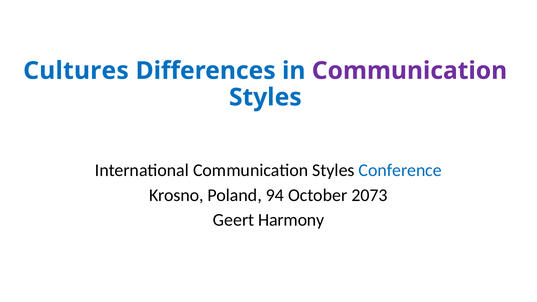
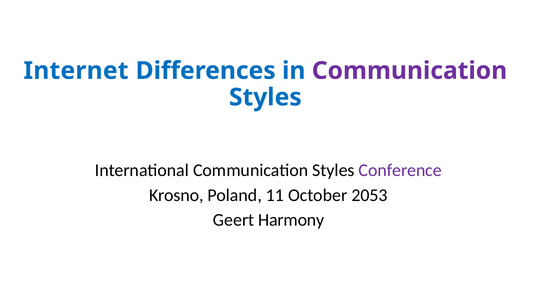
Cultures: Cultures -> Internet (76, 71)
Conference colour: blue -> purple (400, 170)
94: 94 -> 11 (275, 195)
2073: 2073 -> 2053 (369, 195)
